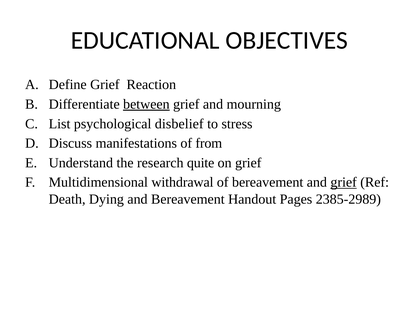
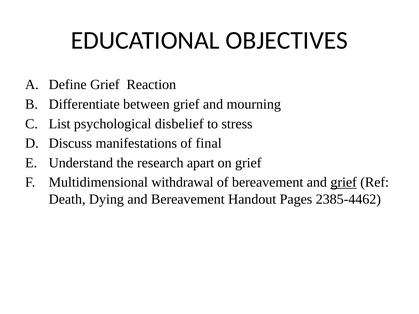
between underline: present -> none (146, 104)
from: from -> final (209, 143)
quite: quite -> apart (201, 163)
2385-2989: 2385-2989 -> 2385-4462 (348, 199)
